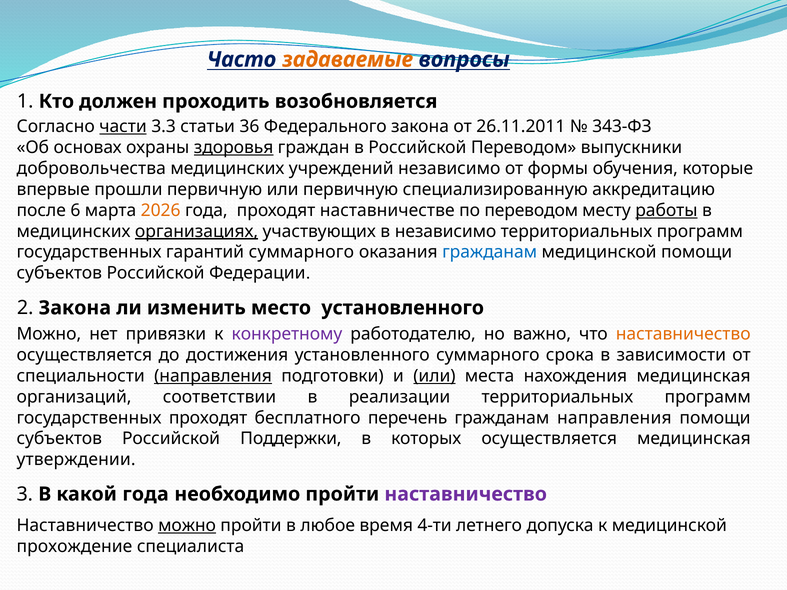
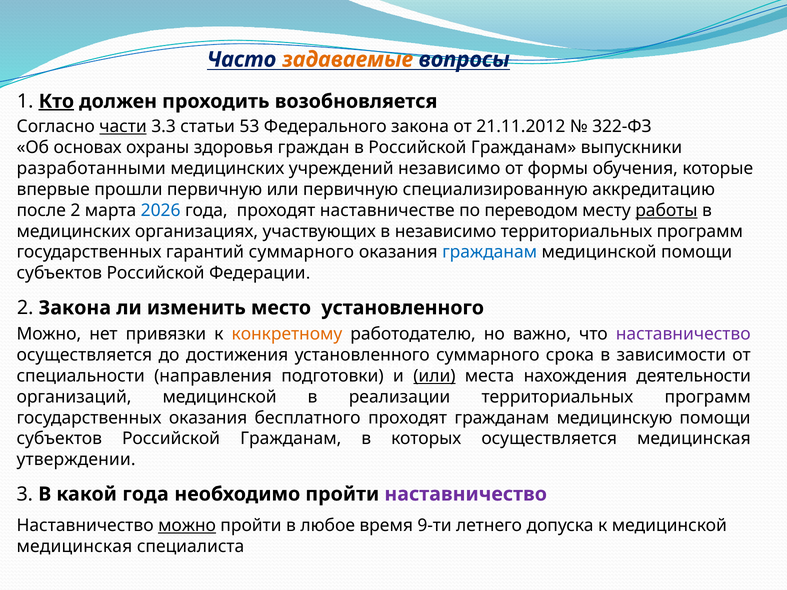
Кто underline: none -> present (56, 101)
36: 36 -> 53 (249, 126)
26.11.2011: 26.11.2011 -> 21.11.2012 (521, 126)
343-ФЗ: 343-ФЗ -> 322-ФЗ (622, 126)
здоровья underline: present -> none (234, 147)
в Российской Переводом: Переводом -> Гражданам (524, 147)
добровольчества: добровольчества -> разработанными (91, 168)
после 6: 6 -> 2 (75, 210)
2026 colour: orange -> blue (161, 210)
организациях underline: present -> none (197, 231)
конкретному colour: purple -> orange (287, 334)
наставничество colour: orange -> purple (683, 334)
направления underline: present -> none (213, 376)
нахождения медицинская: медицинская -> деятельности (694, 376)
организаций соответствии: соответствии -> медицинской (220, 397)
государственных проходят: проходят -> оказания (208, 418)
бесплатного перечень: перечень -> проходят (408, 418)
гражданам направления: направления -> медицинскую (615, 418)
субъектов Российской Поддержки: Поддержки -> Гражданам (291, 439)
4-ти: 4-ти -> 9-ти (435, 526)
прохождение: прохождение -> медицинская (74, 547)
